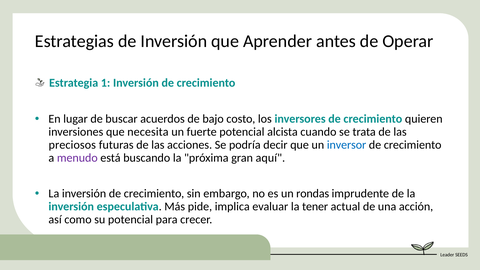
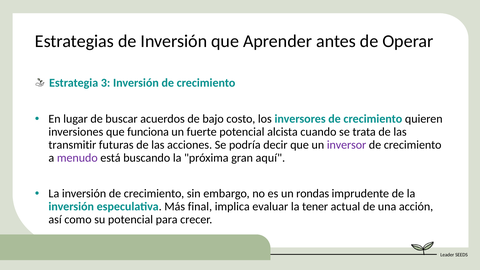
1: 1 -> 3 (106, 83)
necesita: necesita -> funciona (148, 132)
preciosos: preciosos -> transmitir (72, 145)
inversor colour: blue -> purple (347, 145)
pide: pide -> final (200, 207)
